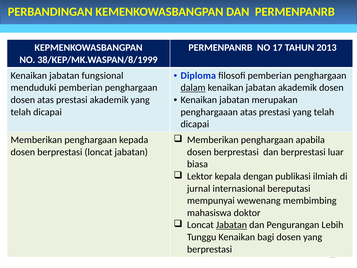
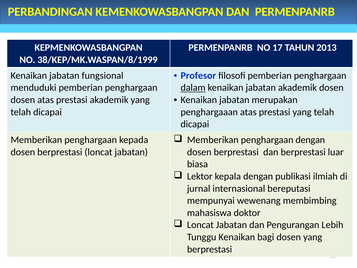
Diploma: Diploma -> Profesor (198, 75)
penghargaan apabila: apabila -> dengan (310, 140)
Jabatan underline: present -> none (231, 225)
